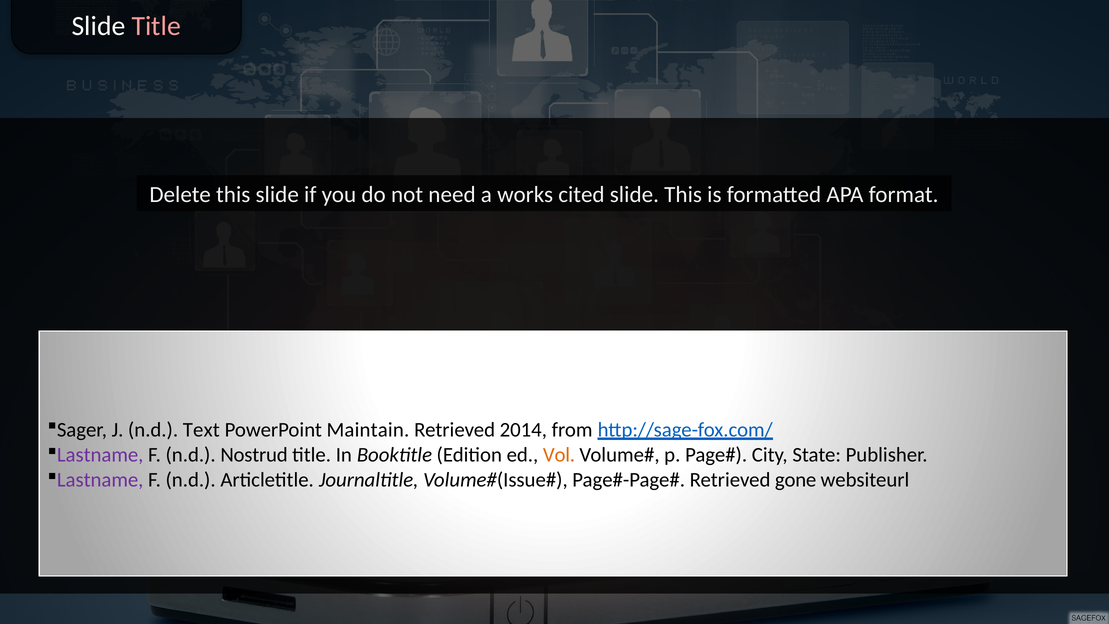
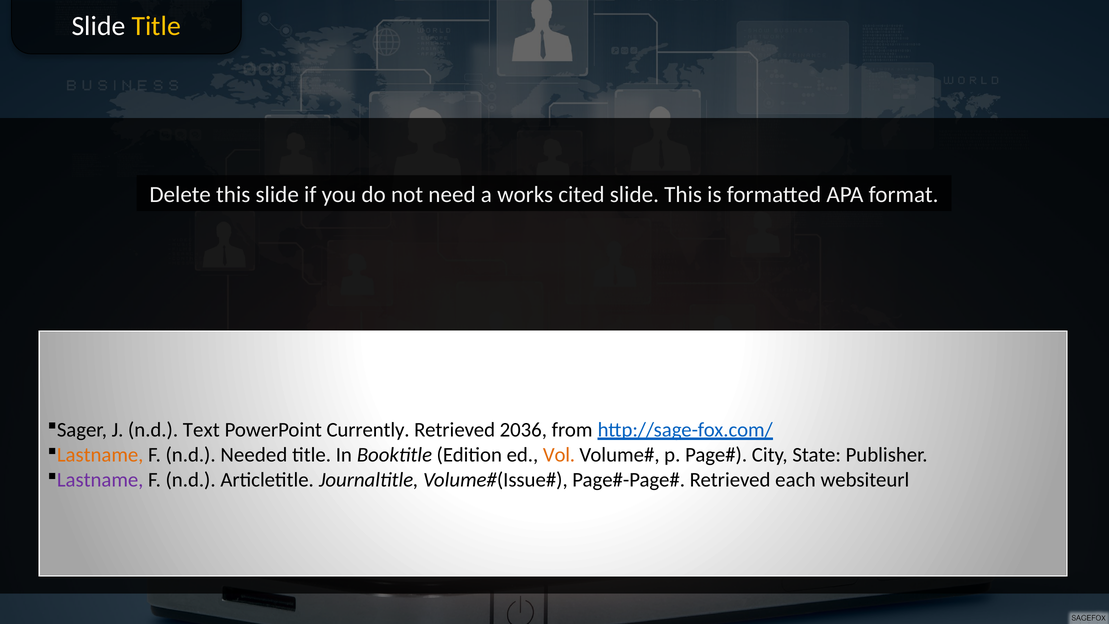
Title colour: pink -> yellow (156, 26)
Maintain: Maintain -> Currently (368, 430)
2014: 2014 -> 2036 (523, 430)
Lastname colour: purple -> orange (100, 455)
Nostrud: Nostrud -> Needed (254, 455)
gone: gone -> each (795, 480)
